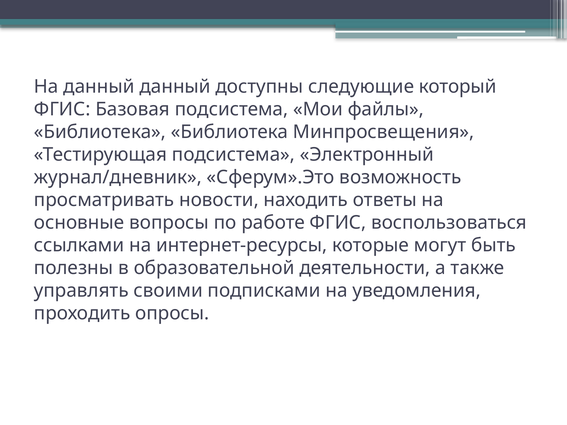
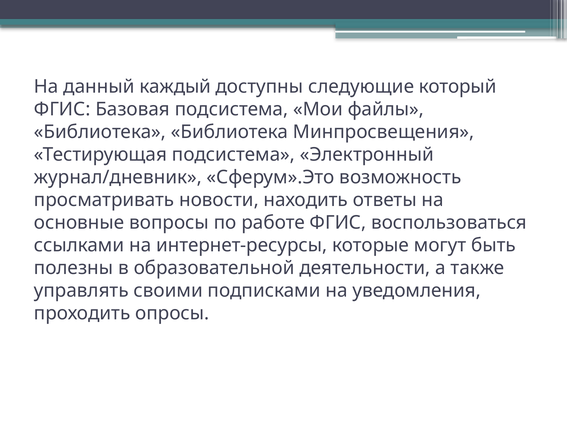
данный данный: данный -> каждый (175, 87)
